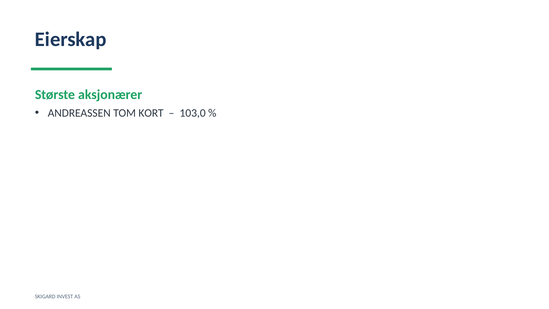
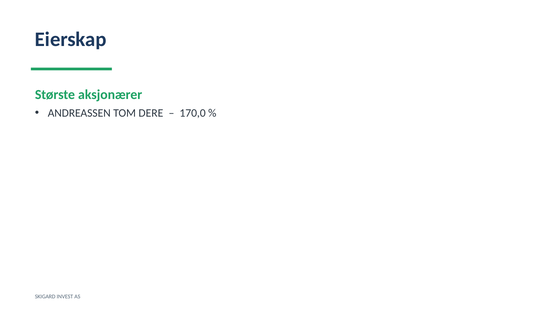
KORT: KORT -> DERE (151, 113)
103,0: 103,0 -> 170,0 (193, 113)
